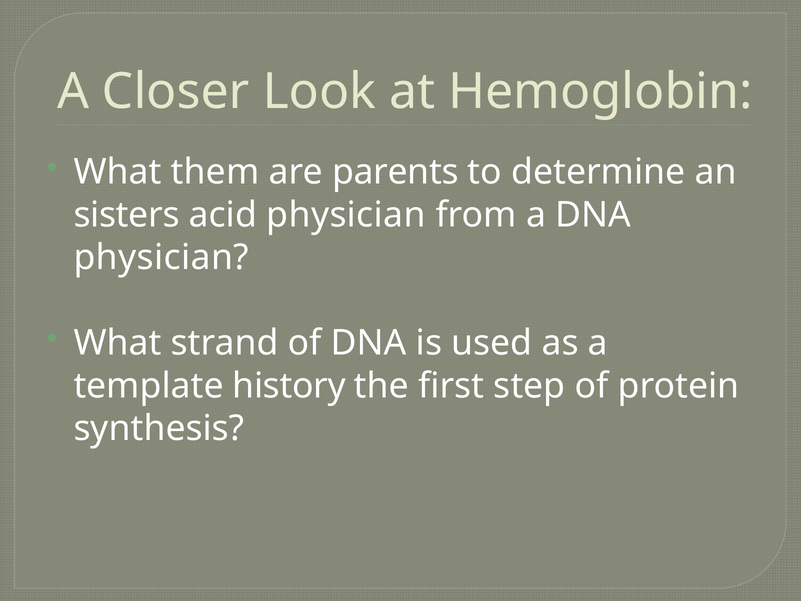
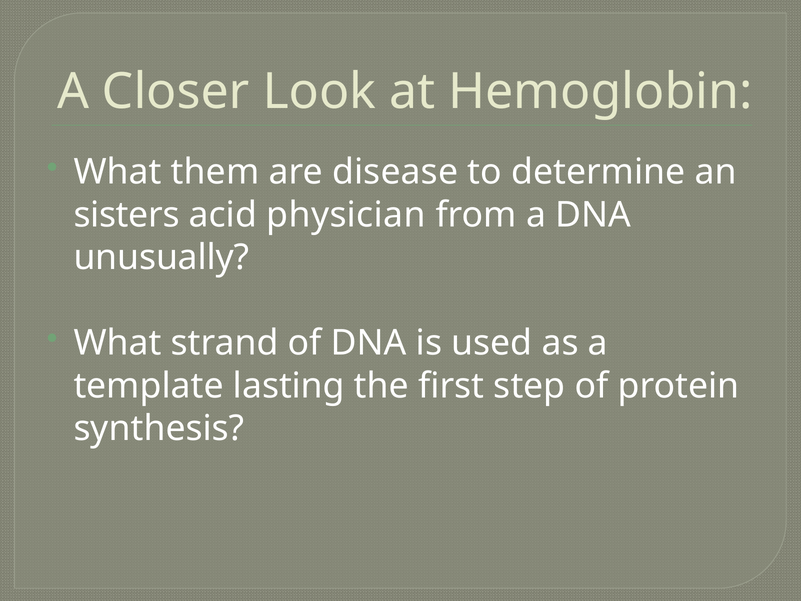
parents: parents -> disease (395, 172)
physician: physician -> unusually (161, 257)
history: history -> lasting (289, 386)
